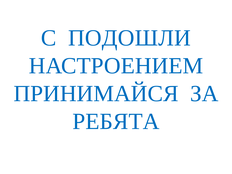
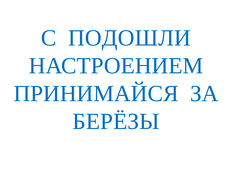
РЕБЯТА: РЕБЯТА -> БЕРЁЗЫ (116, 121)
